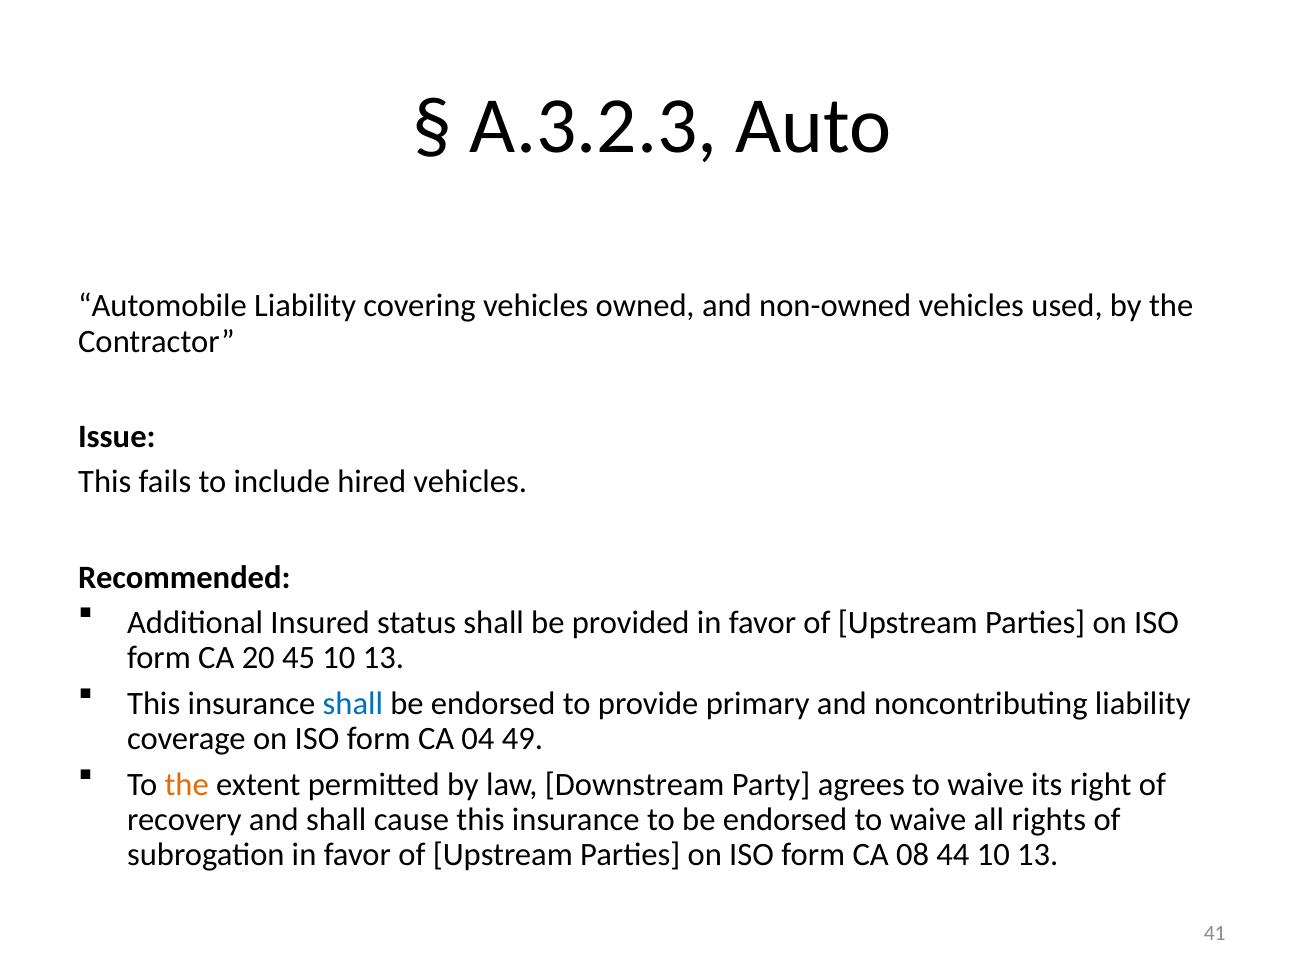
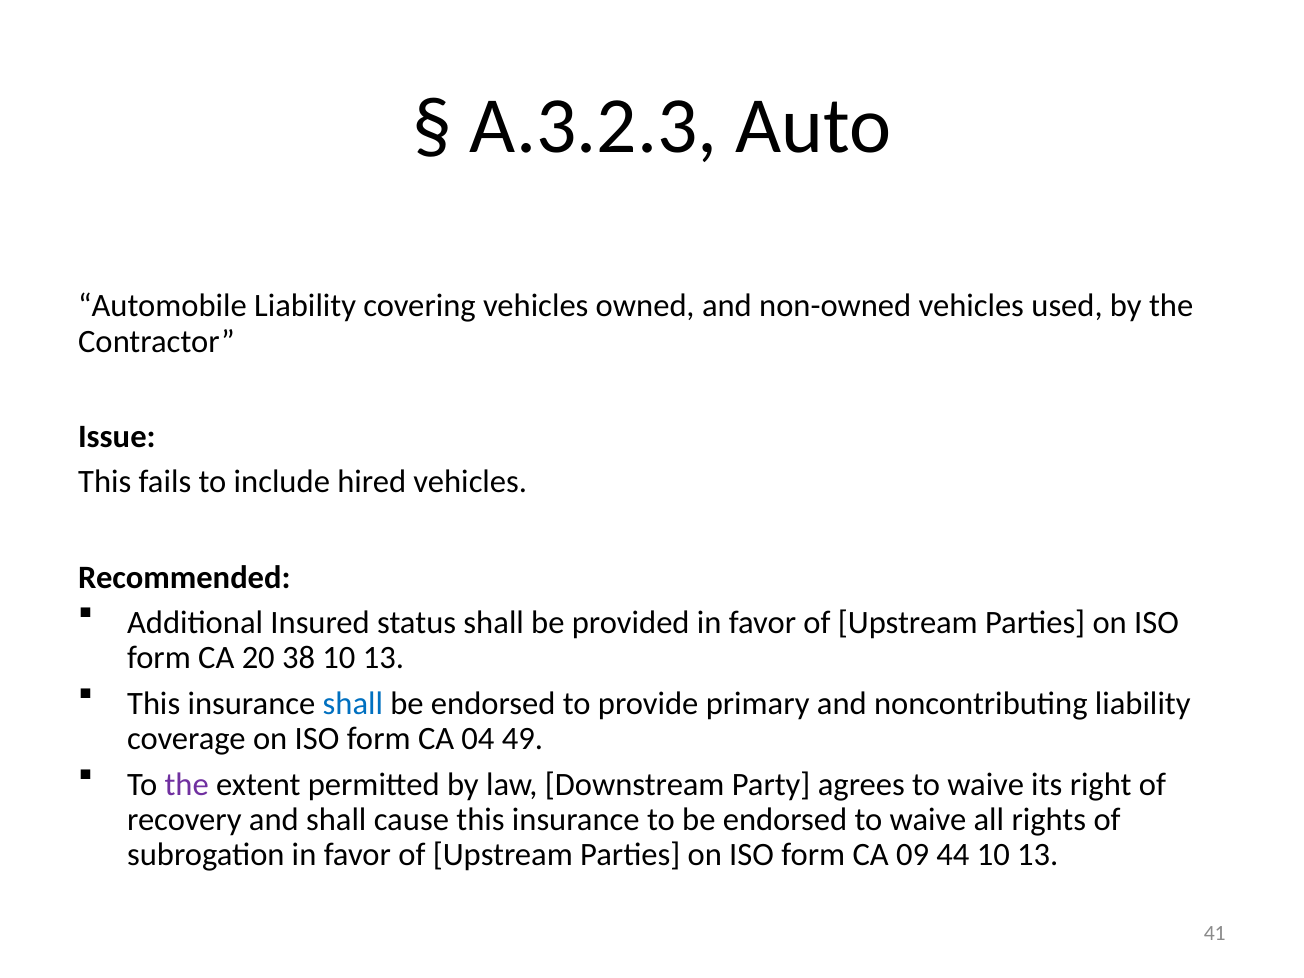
45: 45 -> 38 (299, 658)
the colour: orange -> purple (187, 785)
08: 08 -> 09 (913, 855)
